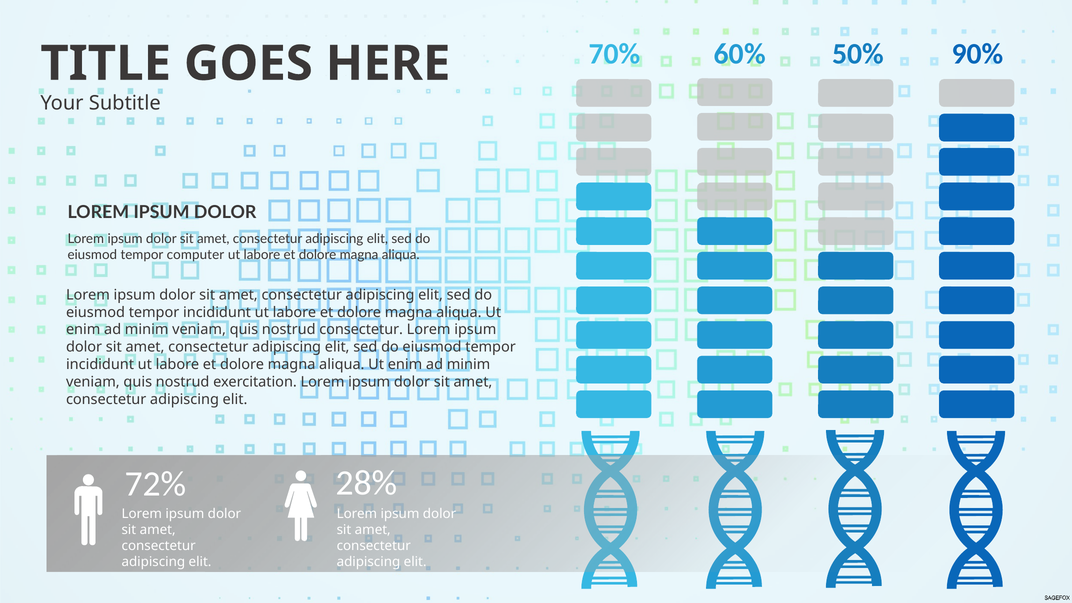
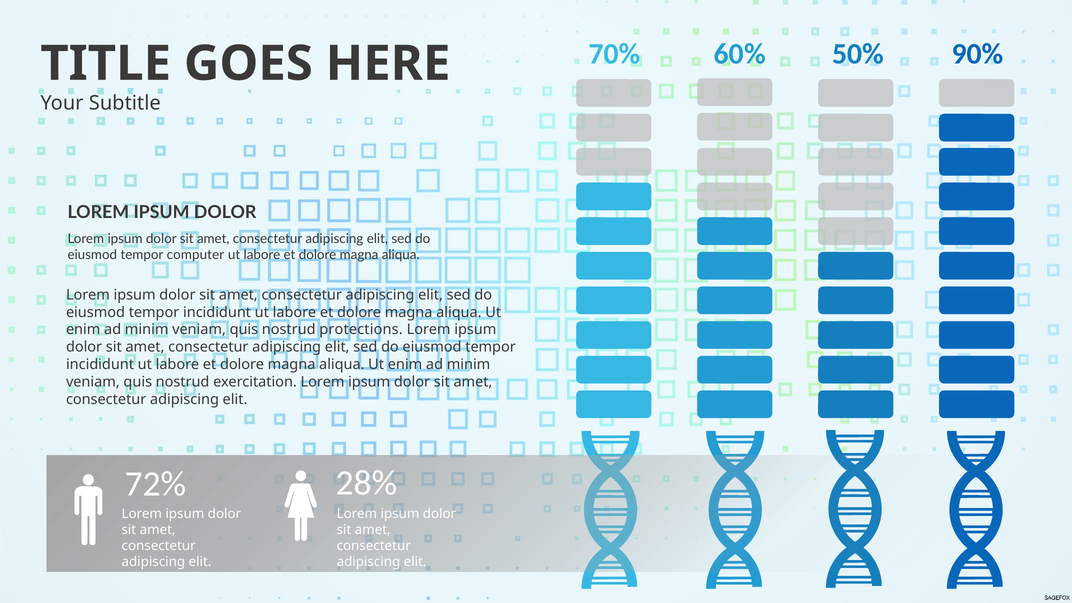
nostrud consectetur: consectetur -> protections (361, 330)
